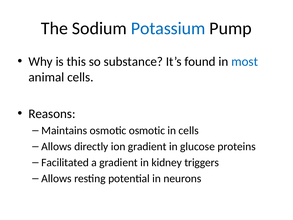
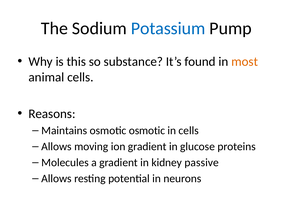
most colour: blue -> orange (245, 61)
directly: directly -> moving (91, 146)
Facilitated: Facilitated -> Molecules (65, 162)
triggers: triggers -> passive (202, 162)
